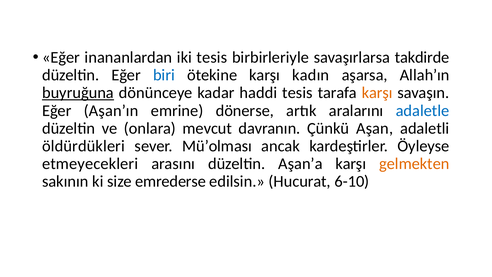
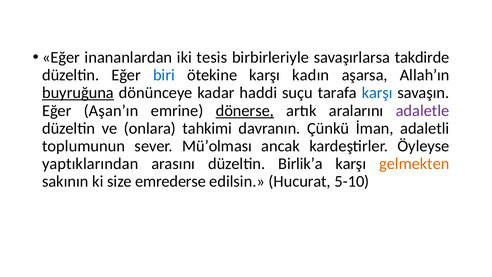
haddi tesis: tesis -> suçu (297, 93)
karşı colour: orange -> blue (377, 93)
dönerse underline: none -> present (245, 111)
adaletle colour: blue -> purple (423, 111)
mevcut: mevcut -> tahkimi (207, 128)
Aşan: Aşan -> İman (375, 128)
öldürdükleri: öldürdükleri -> toplumunun (84, 146)
etmeyecekleri: etmeyecekleri -> yaptıklarından (90, 164)
Aşan’a: Aşan’a -> Birlik’a (300, 164)
6-10: 6-10 -> 5-10 (352, 181)
